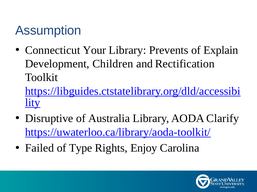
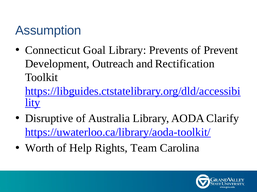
Your: Your -> Goal (94, 50)
Explain: Explain -> Prevent (221, 50)
Children: Children -> Outreach (113, 64)
Failed: Failed -> Worth (40, 149)
Type: Type -> Help (81, 149)
Enjoy: Enjoy -> Team (144, 149)
